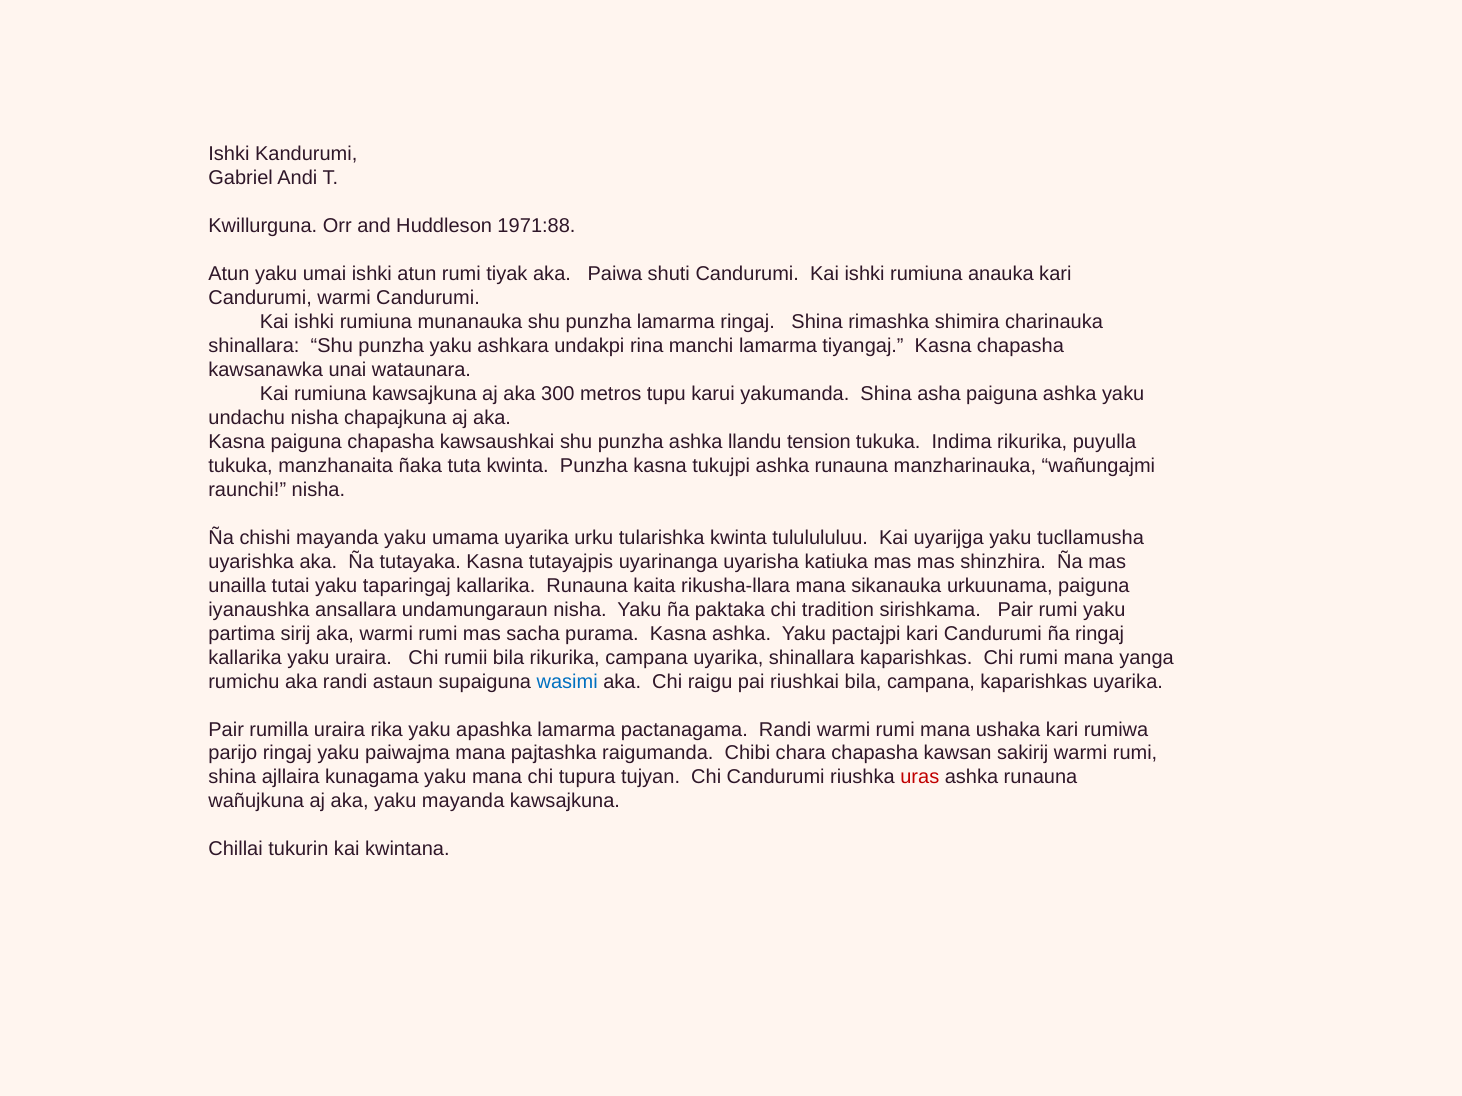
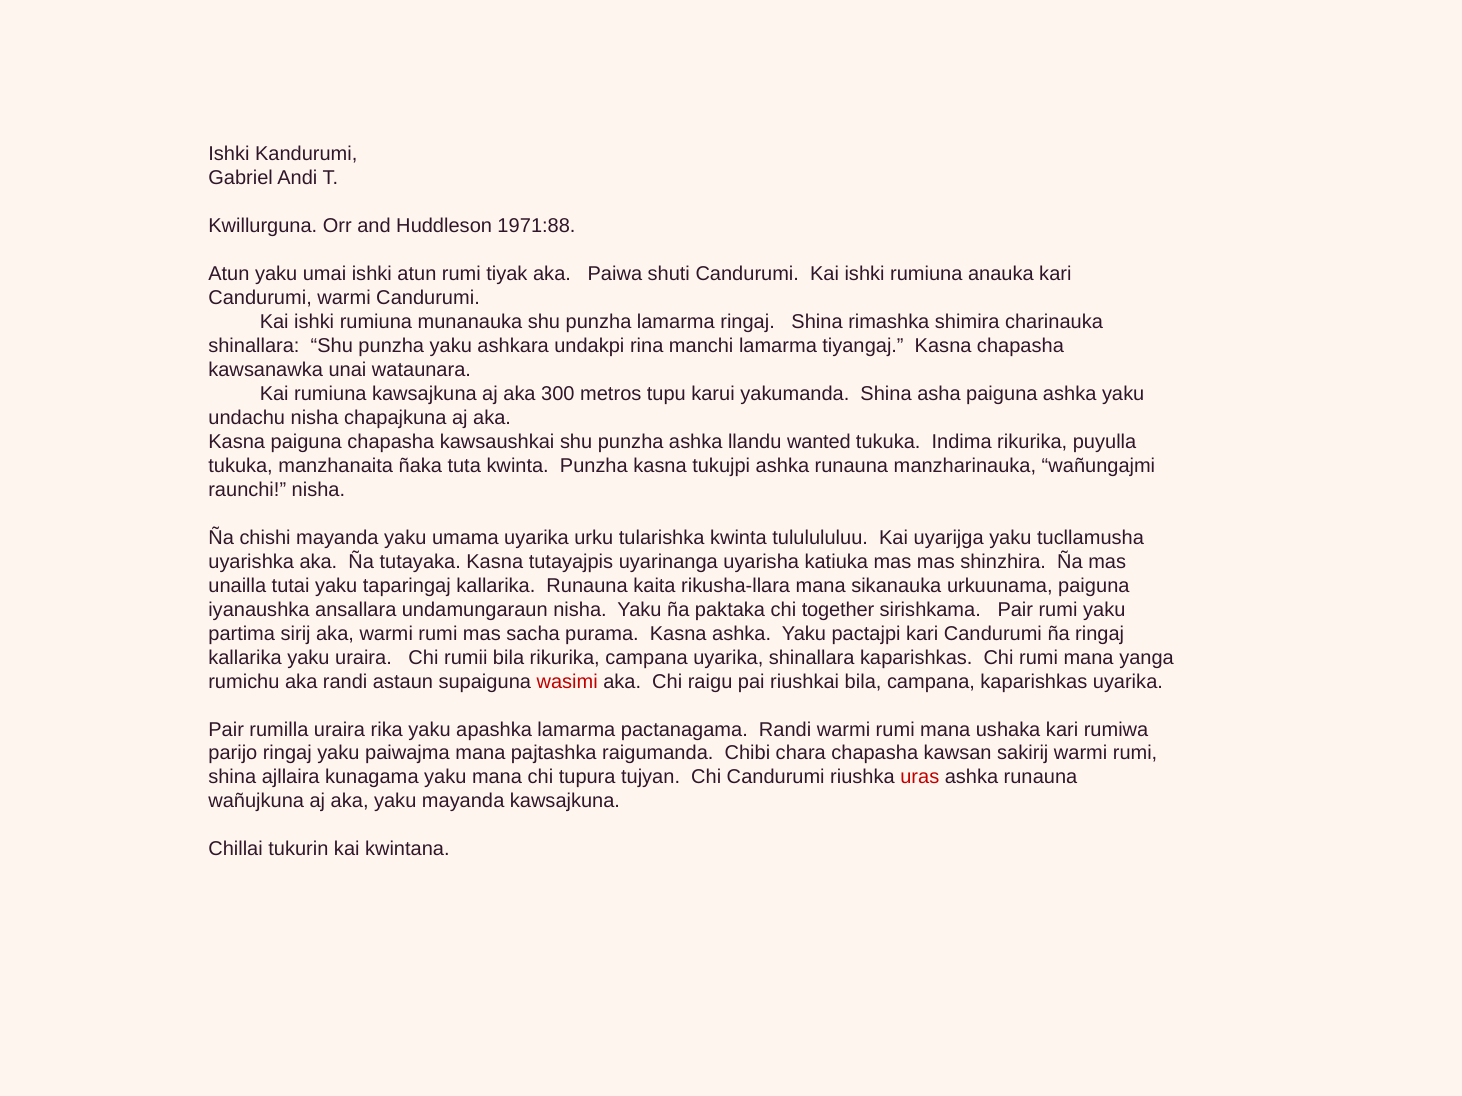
tension: tension -> wanted (819, 442)
tradition: tradition -> together (838, 610)
wasimi colour: blue -> red (567, 682)
